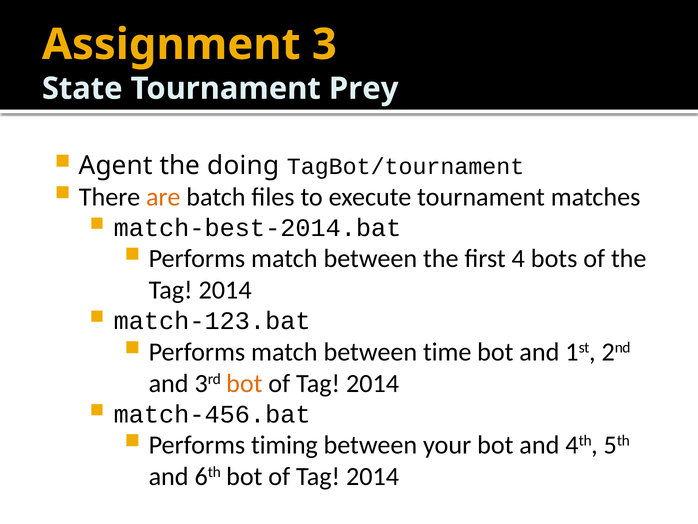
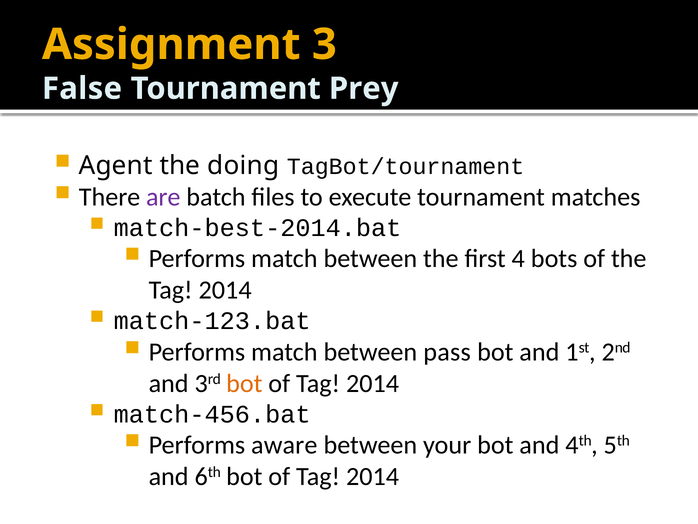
State: State -> False (82, 88)
are colour: orange -> purple (163, 197)
time: time -> pass (447, 352)
timing: timing -> aware (284, 445)
